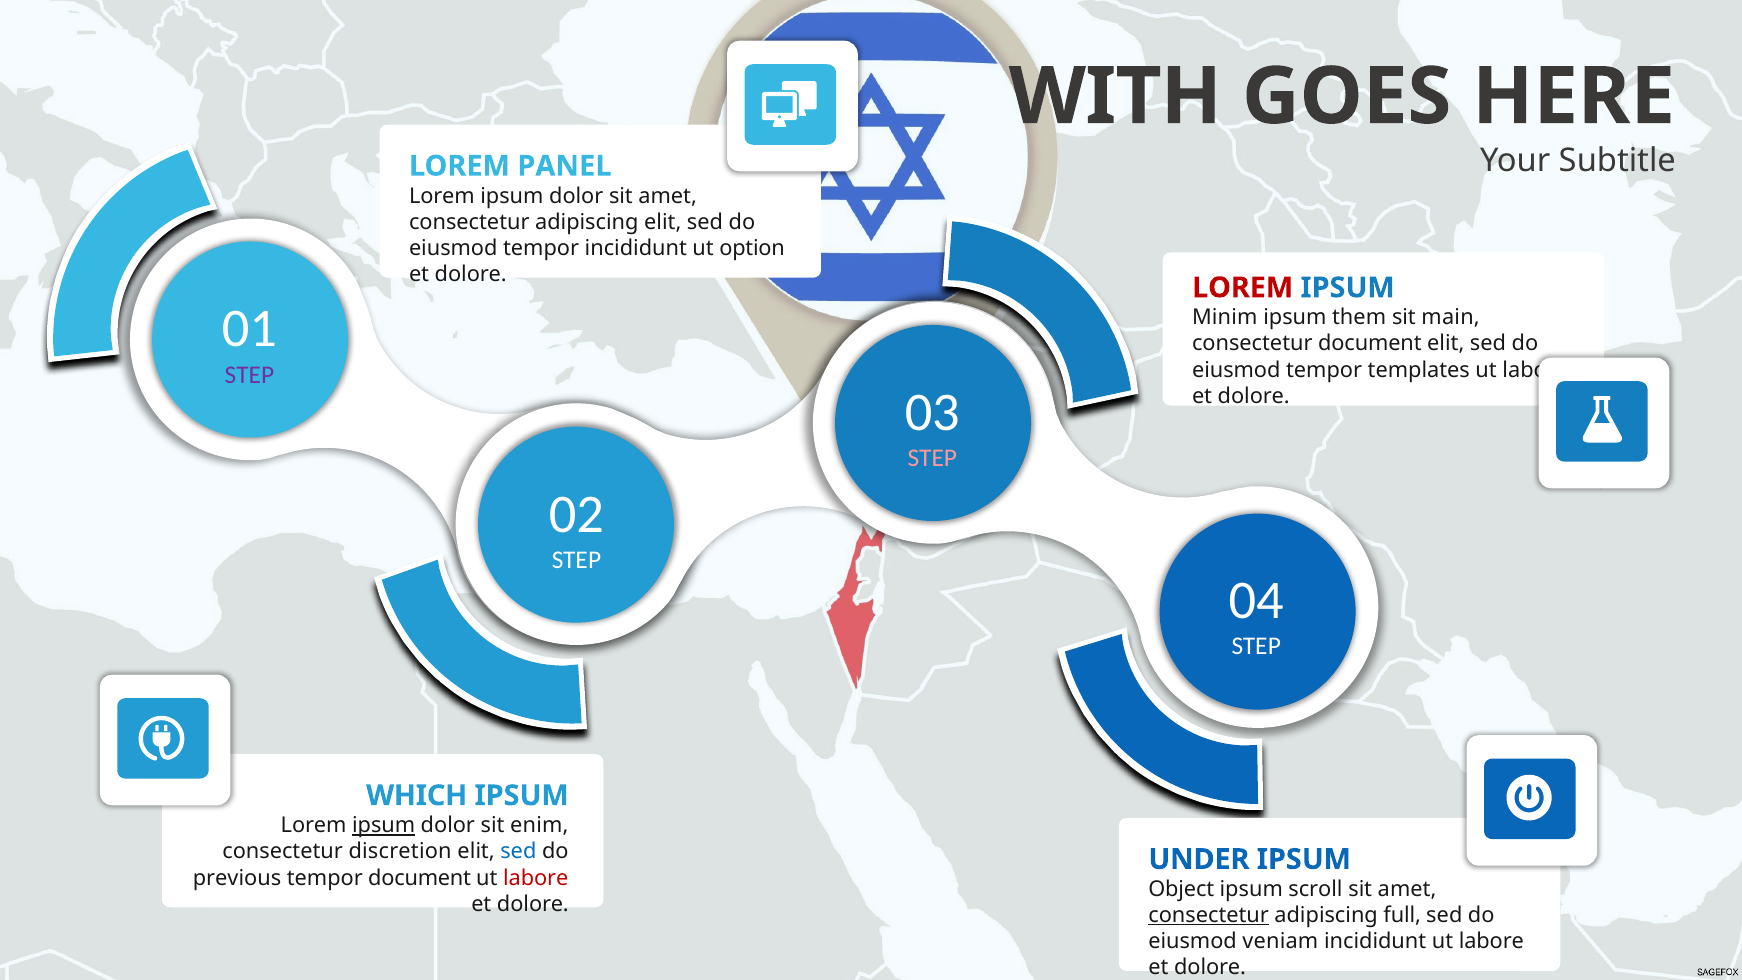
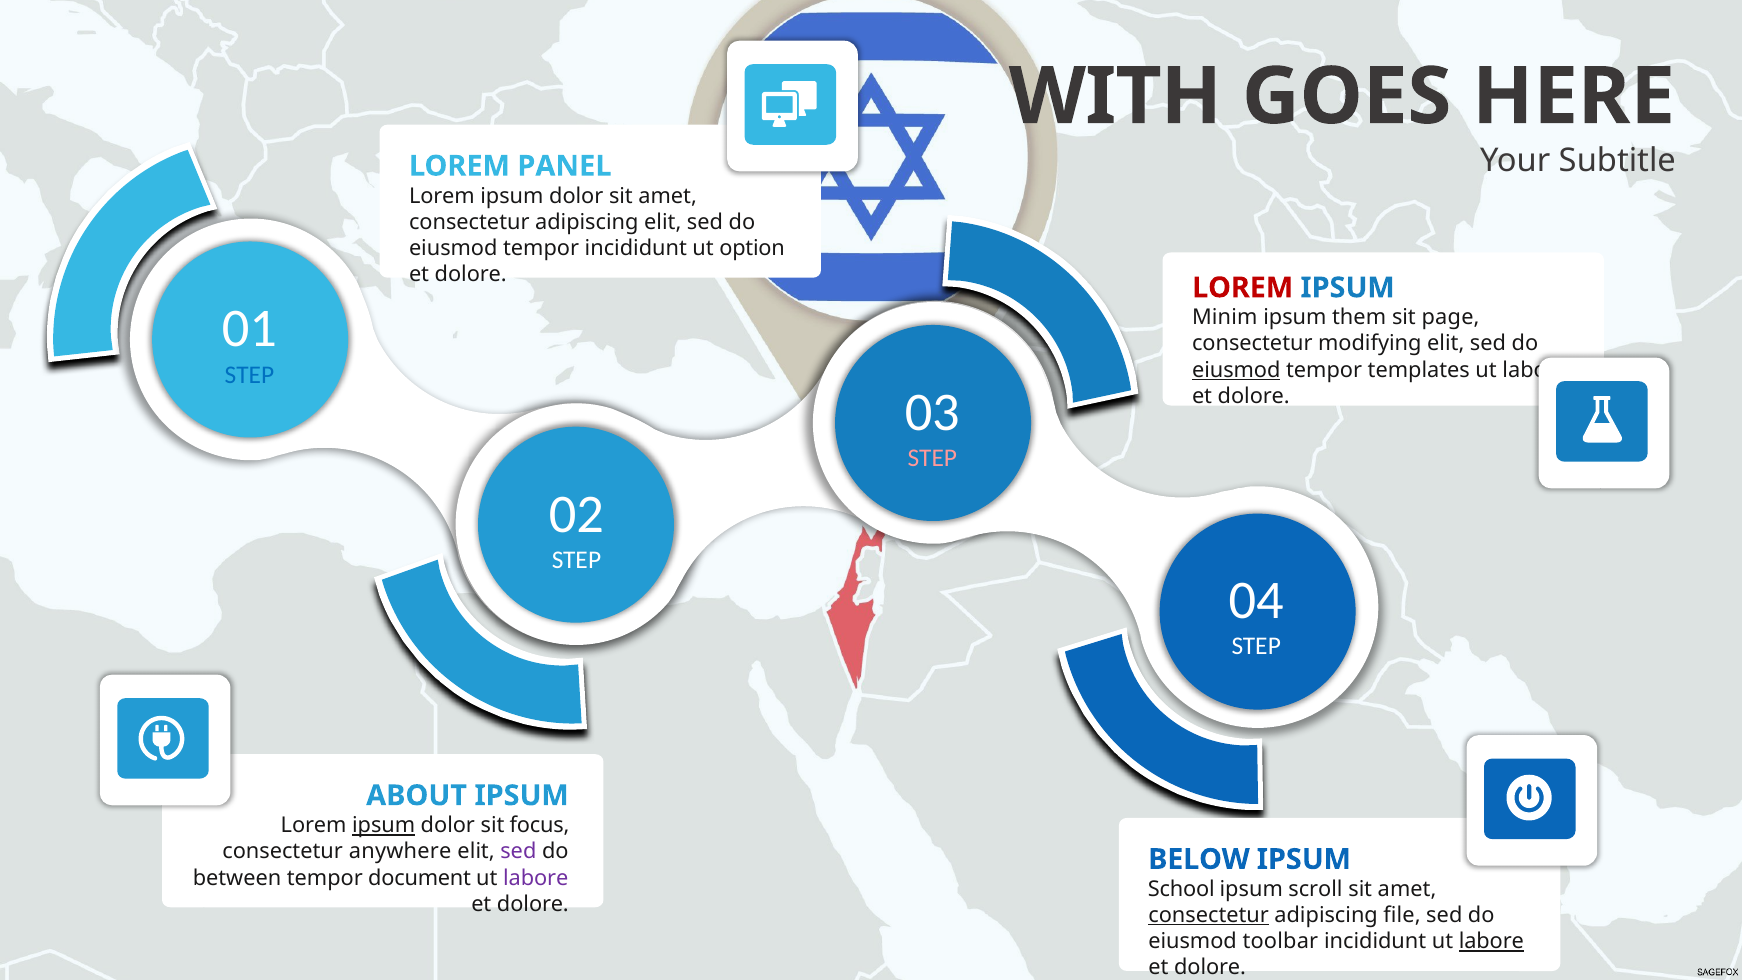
main: main -> page (1451, 318)
consectetur document: document -> modifying (1370, 344)
eiusmod underline: none -> present (1236, 370)
STEP colour: purple -> blue (249, 375)
WHICH: WHICH -> ABOUT (417, 796)
enim: enim -> focus (540, 825)
discretion: discretion -> anywhere (400, 852)
sed colour: blue -> purple (518, 852)
UNDER: UNDER -> BELOW (1199, 859)
previous: previous -> between (237, 878)
labore colour: red -> purple (536, 878)
Object: Object -> School (1181, 889)
full: full -> file (1402, 915)
veniam: veniam -> toolbar (1280, 941)
labore underline: none -> present (1491, 941)
